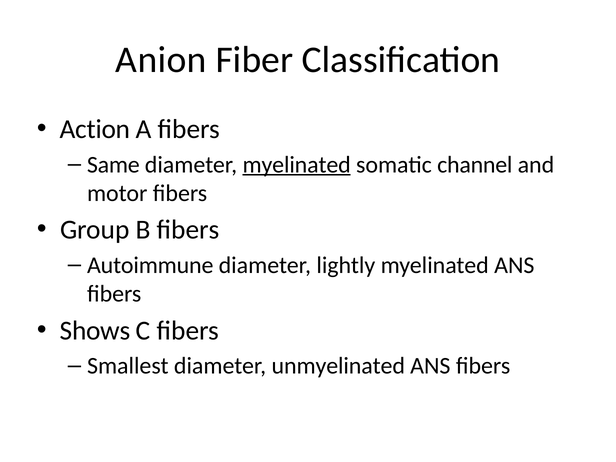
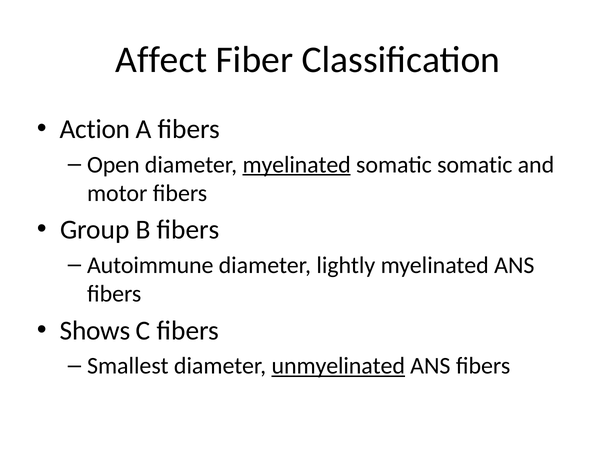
Anion: Anion -> Affect (161, 60)
Same: Same -> Open (113, 165)
somatic channel: channel -> somatic (475, 165)
unmyelinated underline: none -> present (338, 366)
